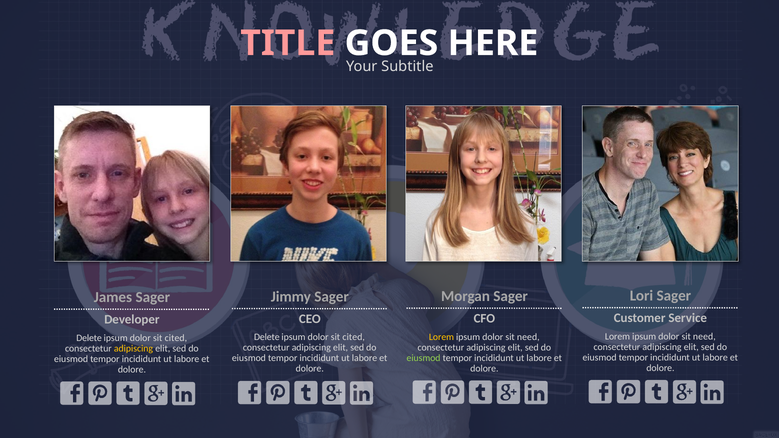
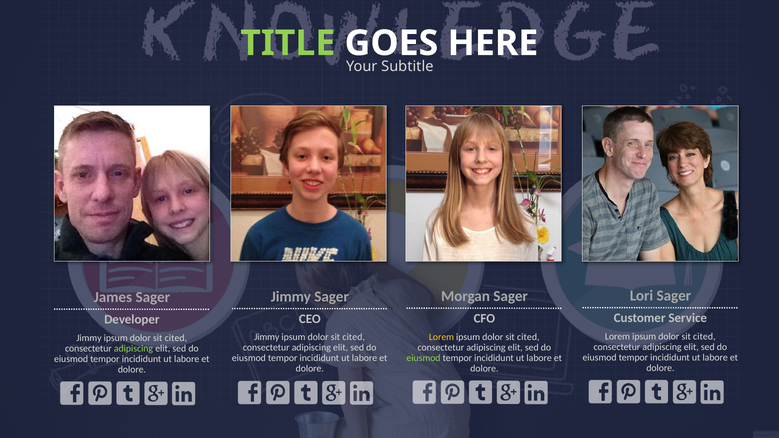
TITLE colour: pink -> light green (288, 43)
need: need -> cited (704, 336)
need: need -> cited (528, 337)
Delete: Delete -> Jimmy (267, 337)
Delete: Delete -> Jimmy (89, 338)
adipiscing colour: yellow -> light green (133, 348)
